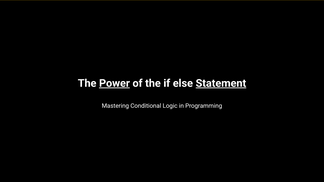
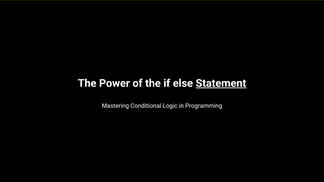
Power underline: present -> none (114, 83)
